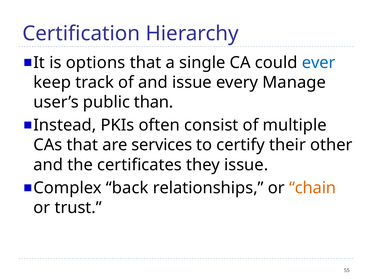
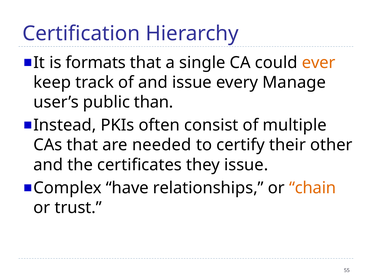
options: options -> formats (96, 63)
ever colour: blue -> orange (319, 63)
services: services -> needed (162, 145)
back: back -> have (127, 188)
